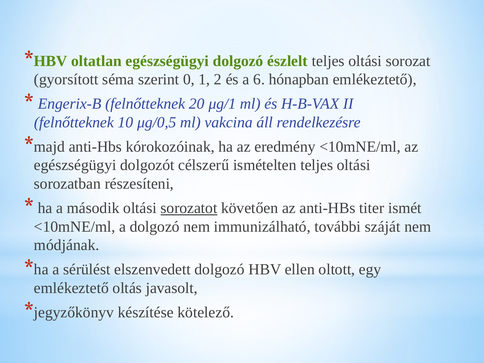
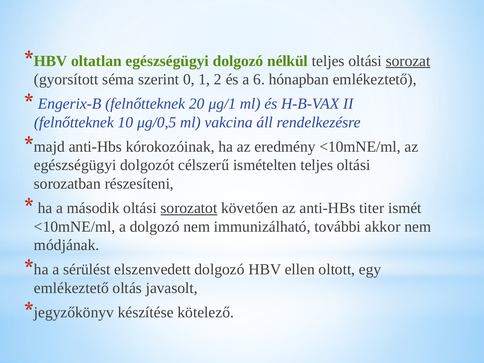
észlelt: észlelt -> nélkül (288, 61)
sorozat underline: none -> present (408, 61)
száját: száját -> akkor (383, 227)
